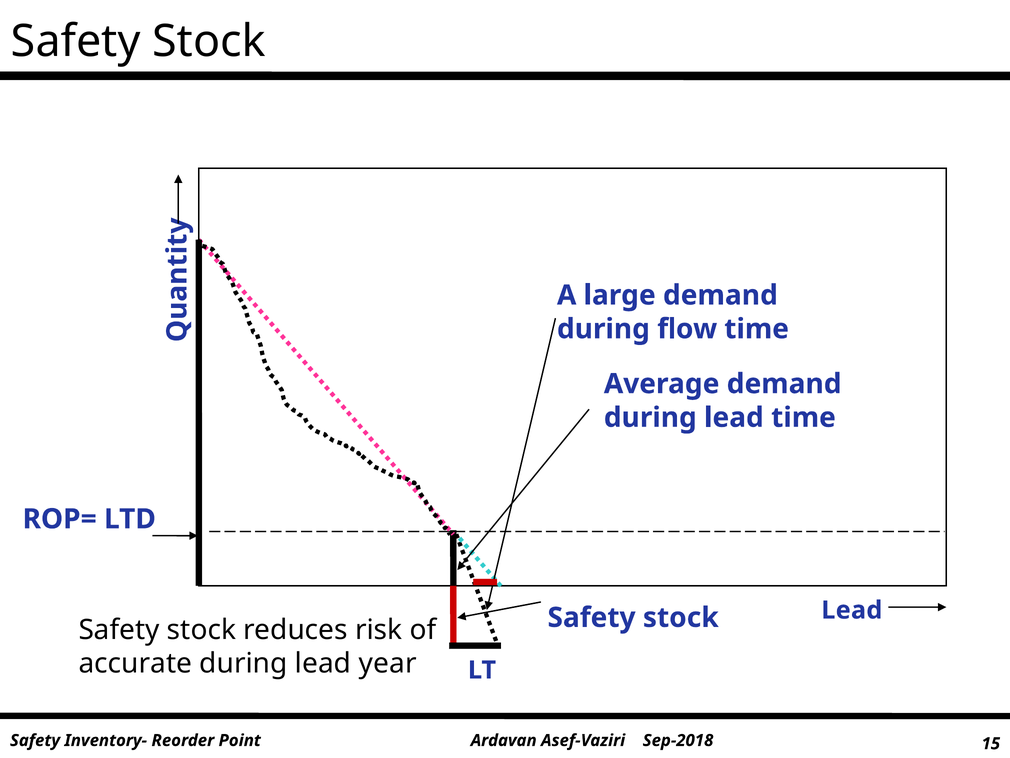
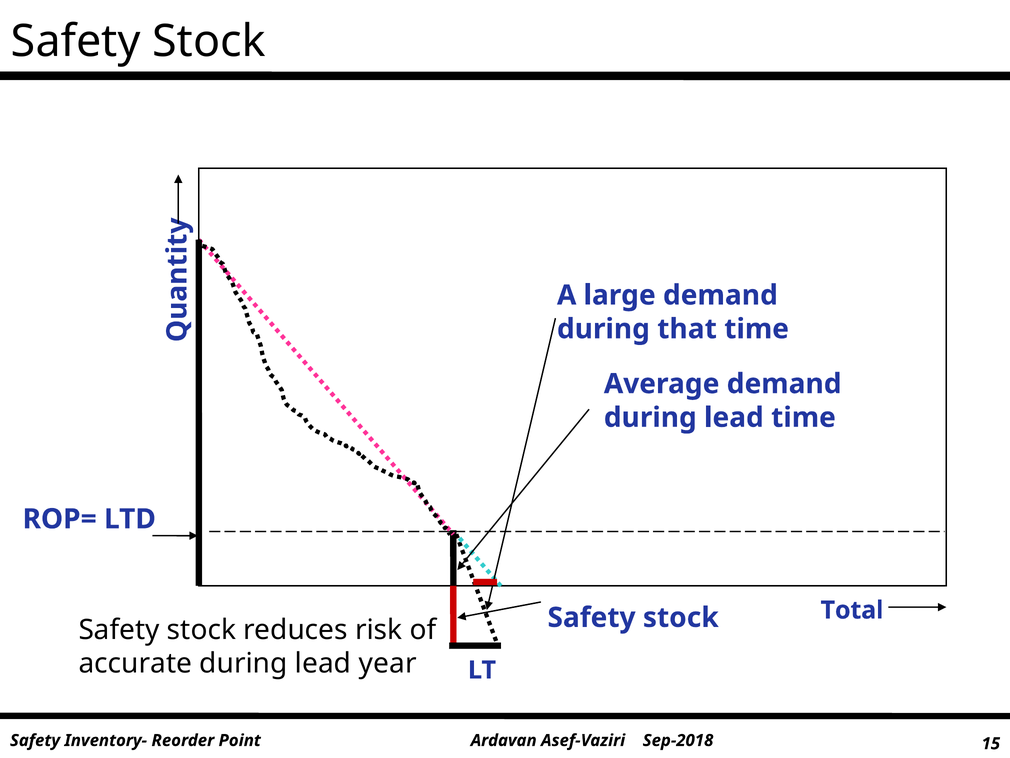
flow: flow -> that (687, 329)
Lead: Lead -> Total (852, 610)
